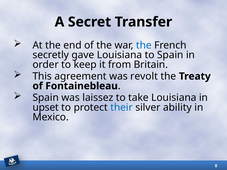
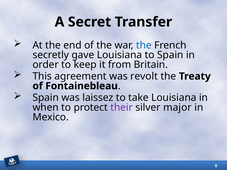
upset: upset -> when (46, 108)
their colour: blue -> purple (122, 108)
ability: ability -> major (177, 108)
